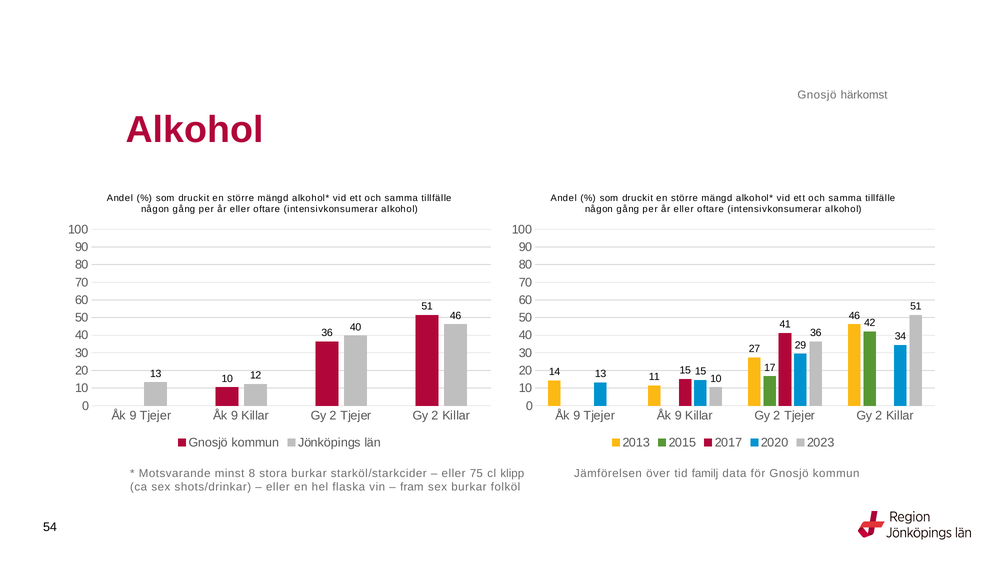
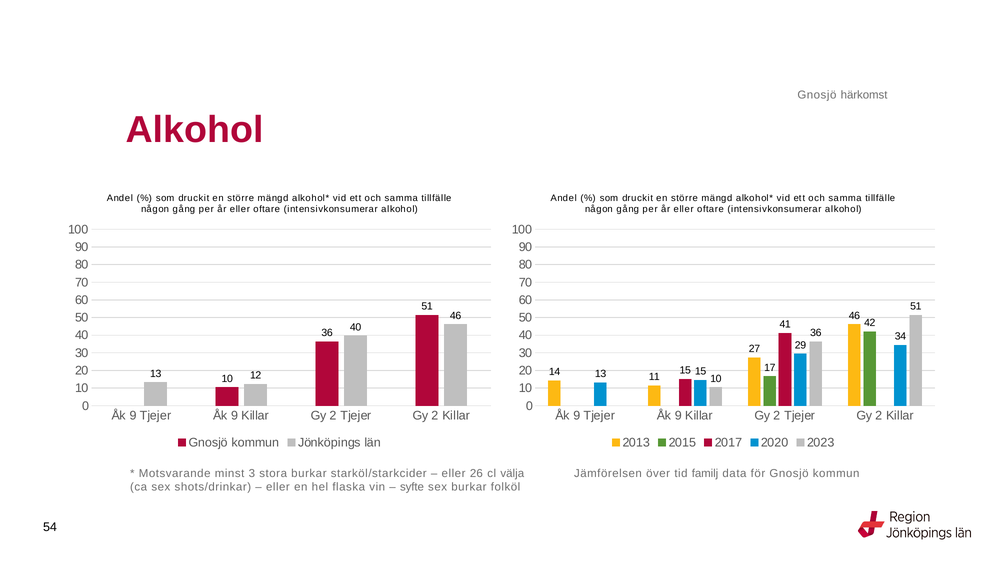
8: 8 -> 3 (252, 474)
75: 75 -> 26 (476, 474)
klipp: klipp -> välja (512, 474)
fram: fram -> syfte (412, 488)
